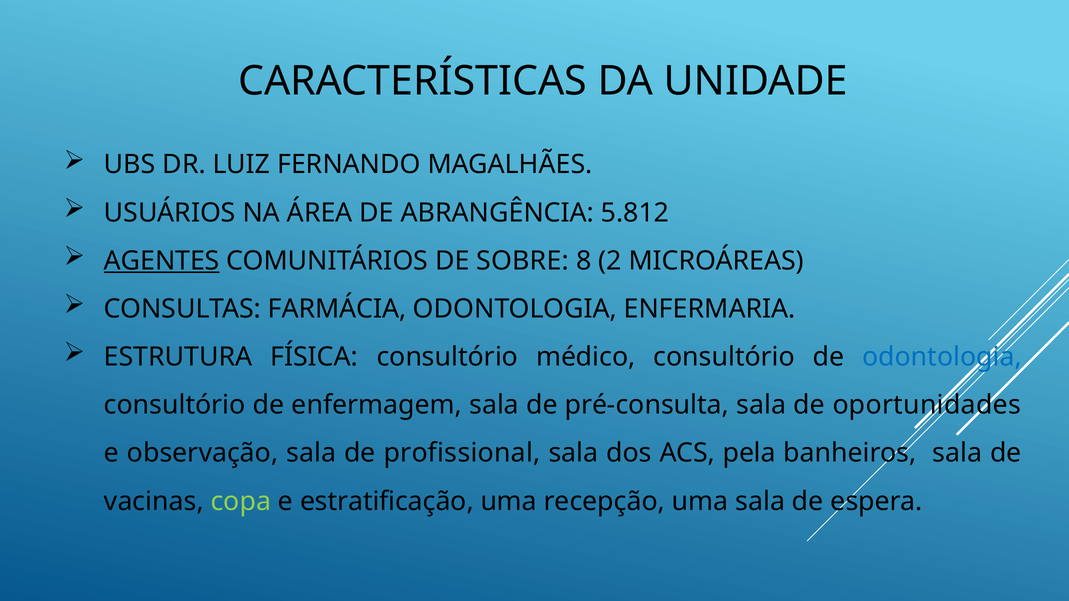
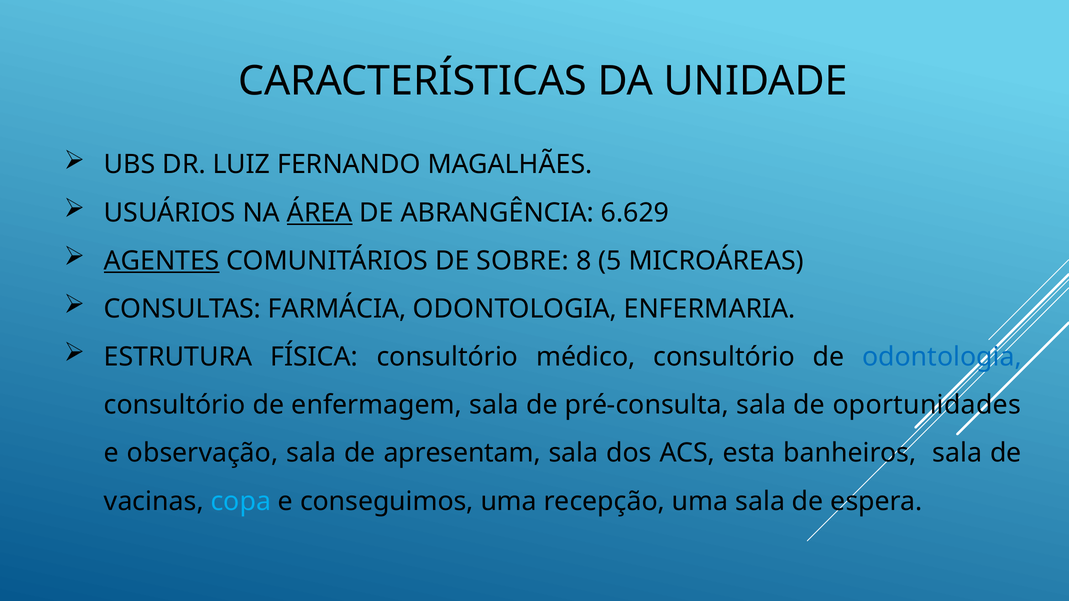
ÁREA underline: none -> present (320, 213)
5.812: 5.812 -> 6.629 (635, 213)
2: 2 -> 5 (610, 261)
profissional: profissional -> apresentam (462, 453)
pela: pela -> esta (749, 453)
copa colour: light green -> light blue (241, 501)
estratificação: estratificação -> conseguimos (387, 501)
